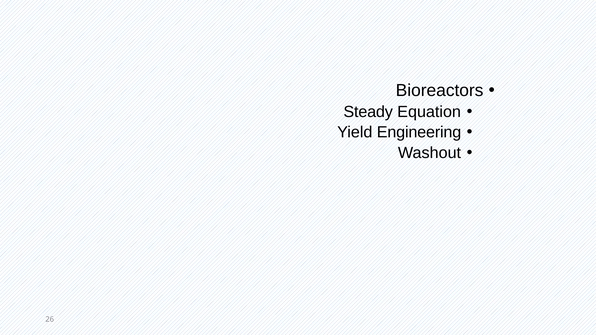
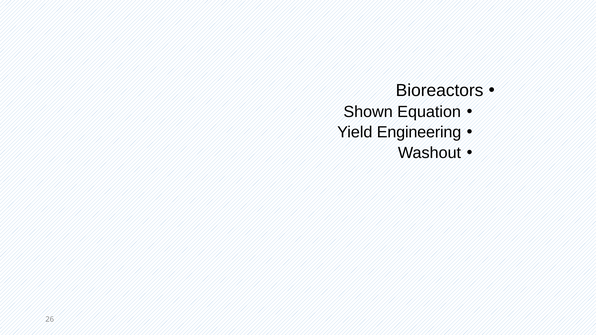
Steady: Steady -> Shown (368, 112)
